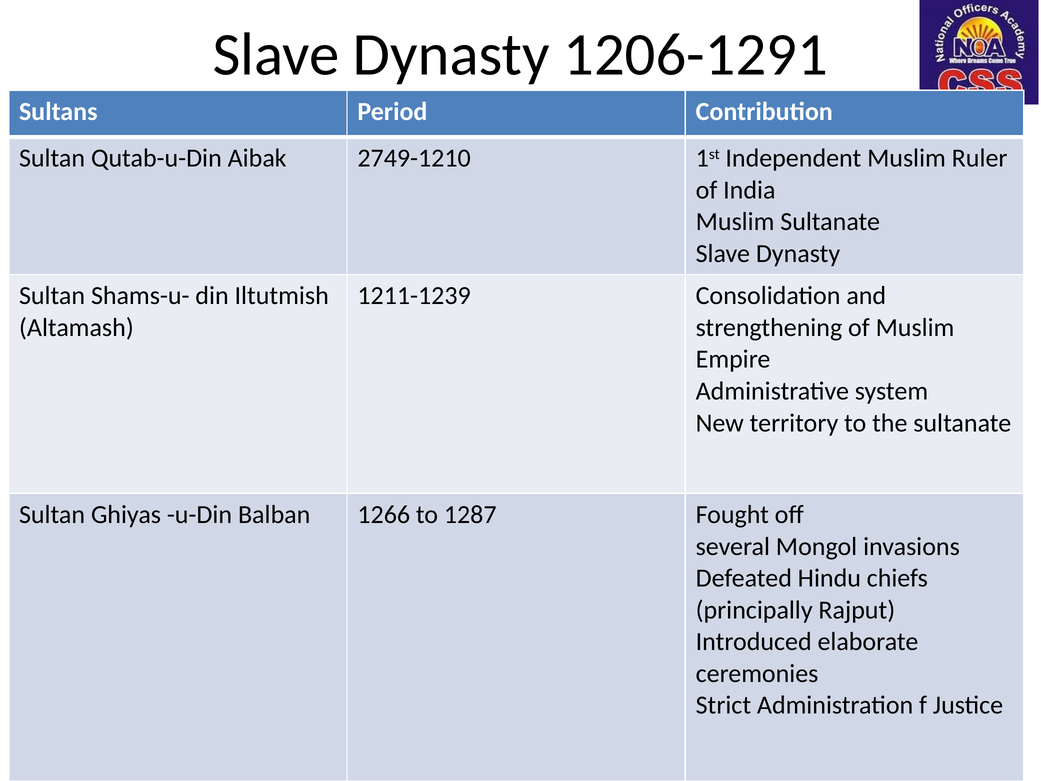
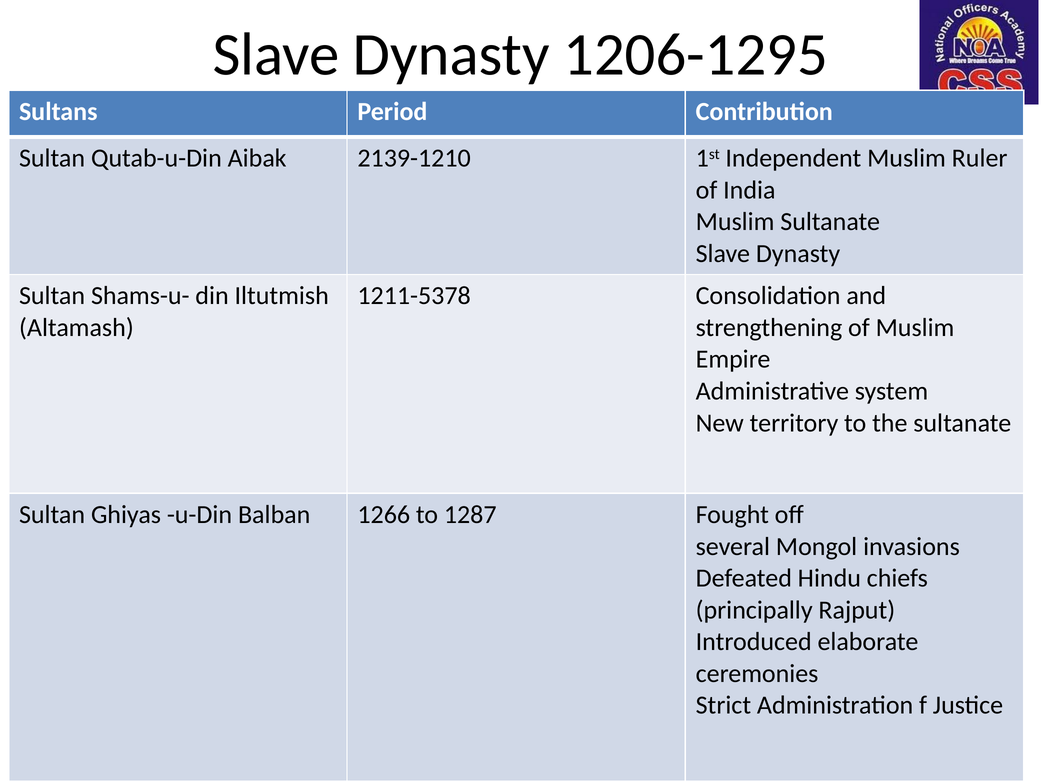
1206-1291: 1206-1291 -> 1206-1295 (696, 55)
2749-1210: 2749-1210 -> 2139-1210 (414, 158)
1211-1239: 1211-1239 -> 1211-5378 (414, 296)
